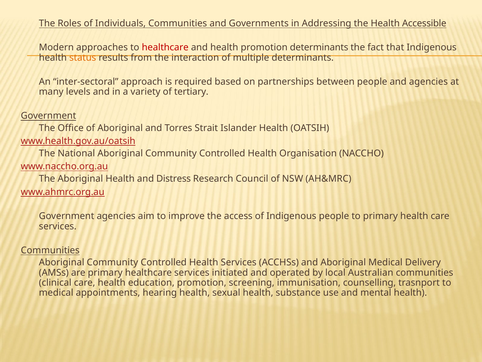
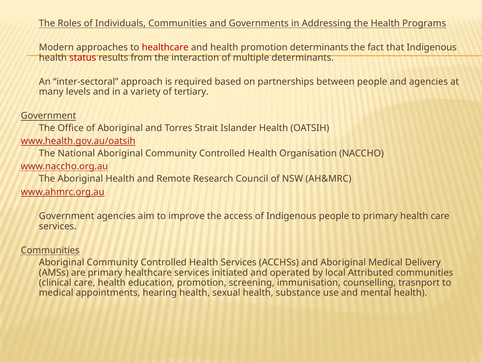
Accessible: Accessible -> Programs (424, 23)
status colour: orange -> red (83, 58)
Distress: Distress -> Remote (174, 179)
Australian: Australian -> Attributed (371, 272)
